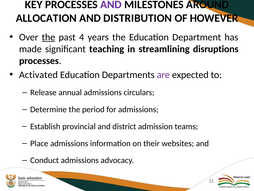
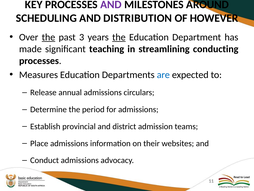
ALLOCATION: ALLOCATION -> SCHEDULING (46, 18)
4: 4 -> 3 (82, 37)
the underline: none -> present (119, 37)
disruptions: disruptions -> conducting (216, 49)
Activated: Activated -> Measures (39, 75)
are colour: purple -> blue (163, 75)
